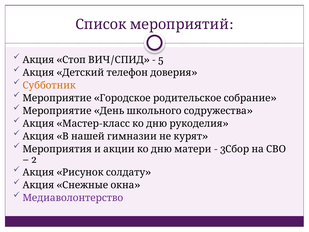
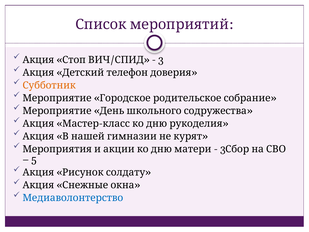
5: 5 -> 3 (161, 60)
2: 2 -> 5 (34, 160)
Медиаволонтерство colour: purple -> blue (73, 198)
